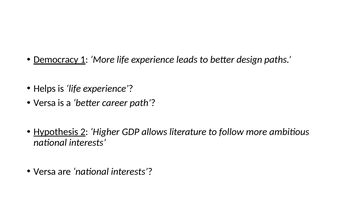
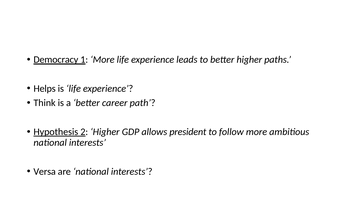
better design: design -> higher (249, 59)
Versa: Versa -> Think (45, 103)
literature: literature -> president (188, 132)
